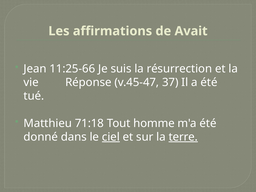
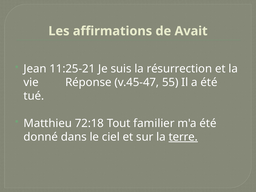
11:25-66: 11:25-66 -> 11:25-21 (72, 69)
37: 37 -> 55 (170, 82)
71:18: 71:18 -> 72:18 (89, 123)
homme: homme -> familier (154, 123)
ciel underline: present -> none (111, 137)
